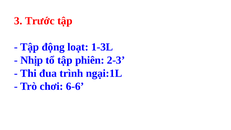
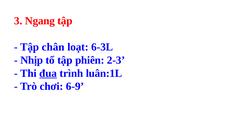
Trước: Trước -> Ngang (40, 21)
động: động -> chân (53, 47)
1-3L: 1-3L -> 6-3L (102, 47)
đua underline: none -> present (48, 73)
ngại:1L: ngại:1L -> luân:1L (104, 73)
6-6: 6-6 -> 6-9 (75, 86)
